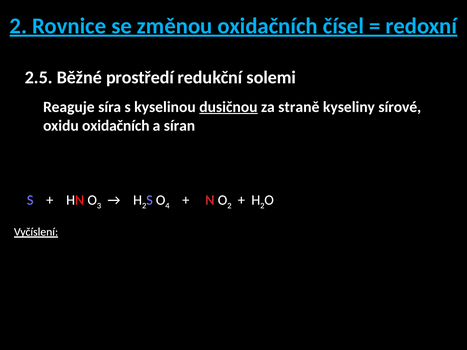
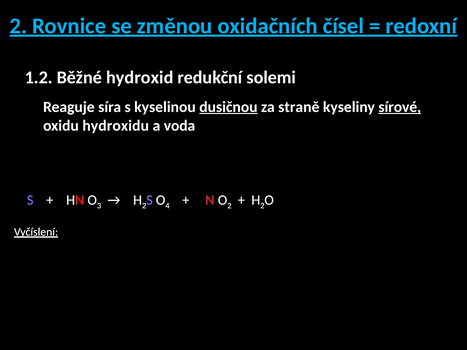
2.5: 2.5 -> 1.2 (39, 77)
prostředí: prostředí -> hydroxid (140, 77)
sírové underline: none -> present (400, 107)
oxidu oxidačních: oxidačních -> hydroxidu (116, 126)
síran: síran -> voda (180, 126)
